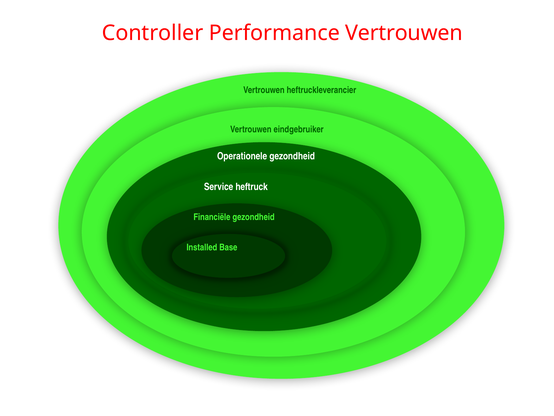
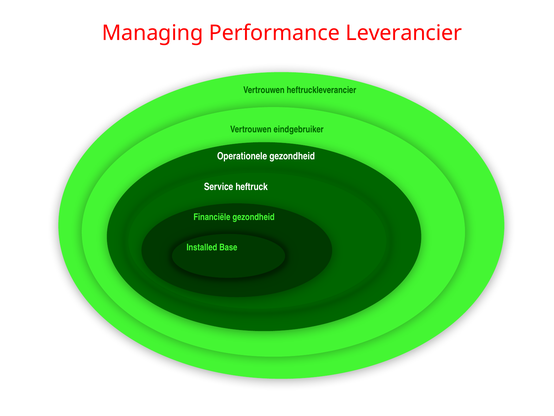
Controller: Controller -> Managing (153, 33)
Performance Vertrouwen: Vertrouwen -> Leverancier (404, 33)
